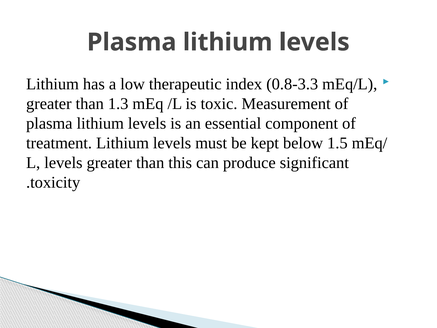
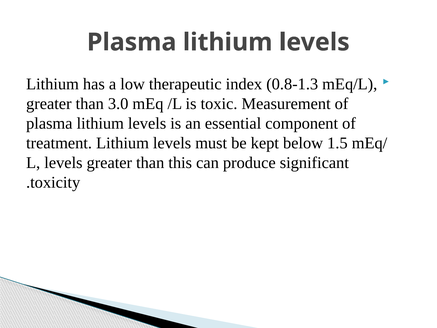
0.8-3.3: 0.8-3.3 -> 0.8-1.3 (292, 84)
1.3: 1.3 -> 3.0 (118, 104)
